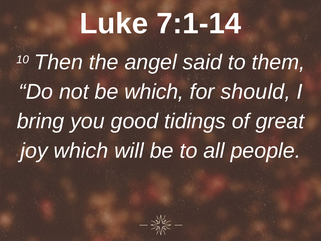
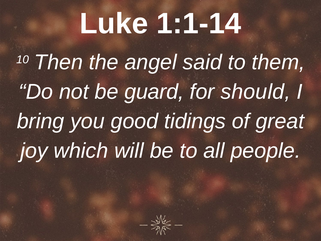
7:1-14: 7:1-14 -> 1:1-14 (199, 24)
be which: which -> guard (154, 92)
